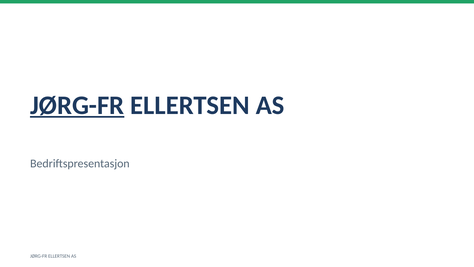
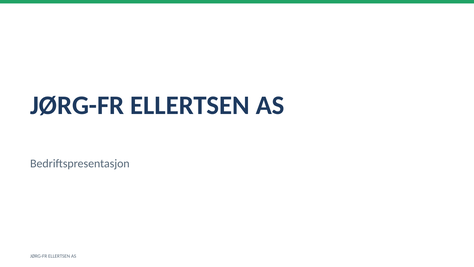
JØRG-FR underline: present -> none (77, 105)
